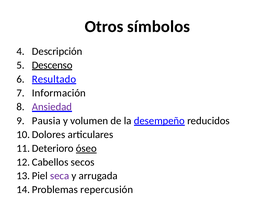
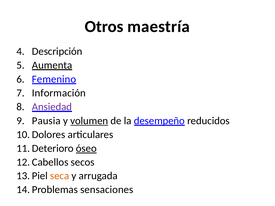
símbolos: símbolos -> maestría (159, 27)
Descenso: Descenso -> Aumenta (52, 65)
Resultado: Resultado -> Femenino (54, 79)
volumen underline: none -> present (89, 121)
seca colour: purple -> orange (60, 176)
repercusión: repercusión -> sensaciones (107, 190)
